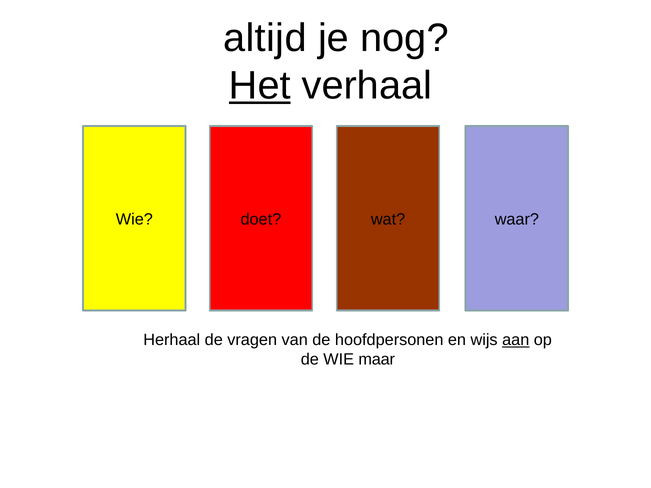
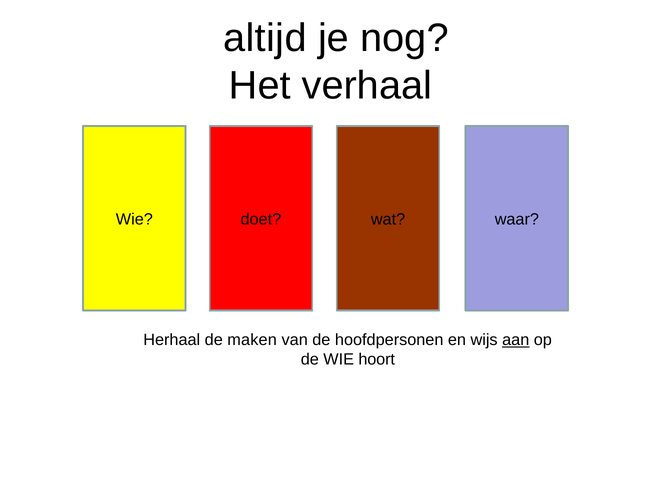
Het underline: present -> none (260, 86)
vragen: vragen -> maken (252, 340)
maar: maar -> hoort (377, 360)
